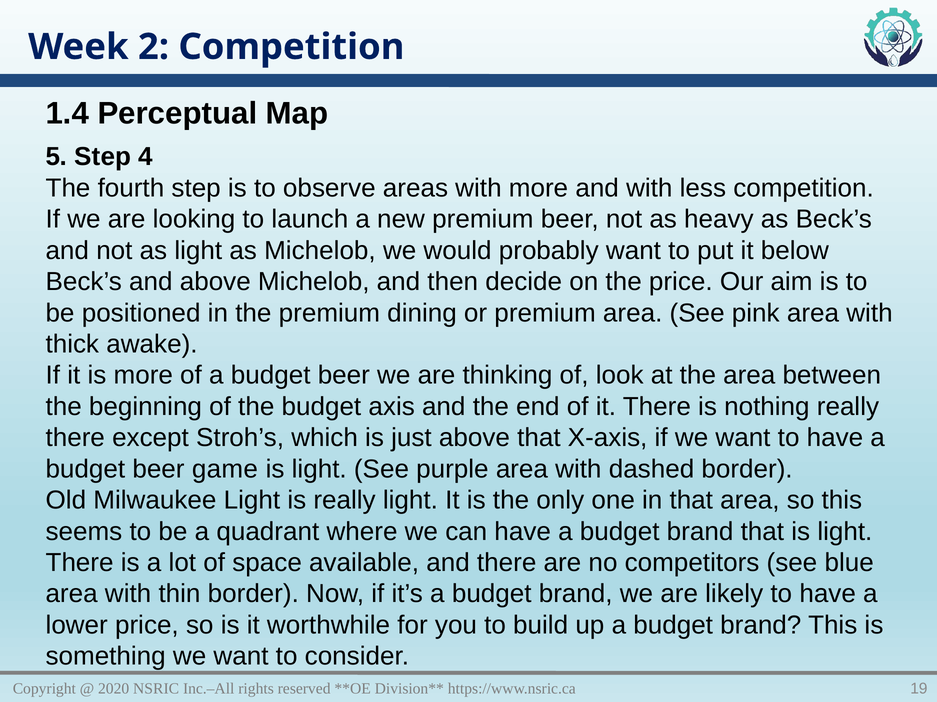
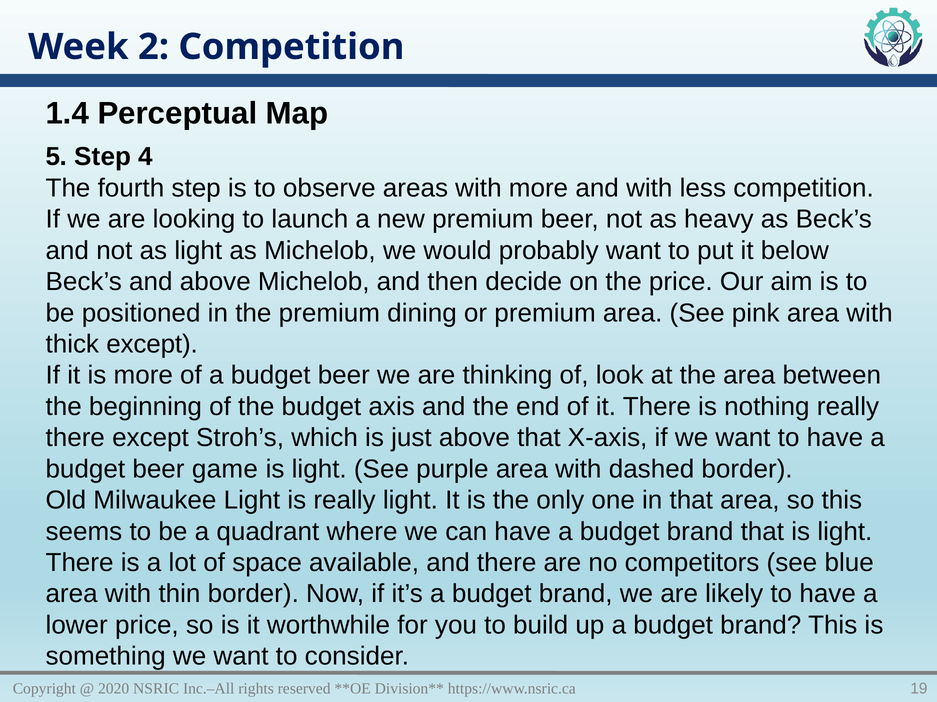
thick awake: awake -> except (152, 345)
